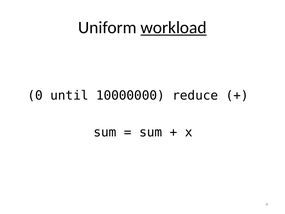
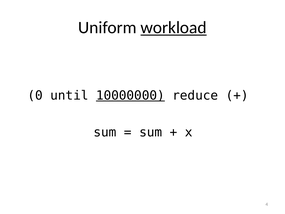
10000000 underline: none -> present (130, 95)
